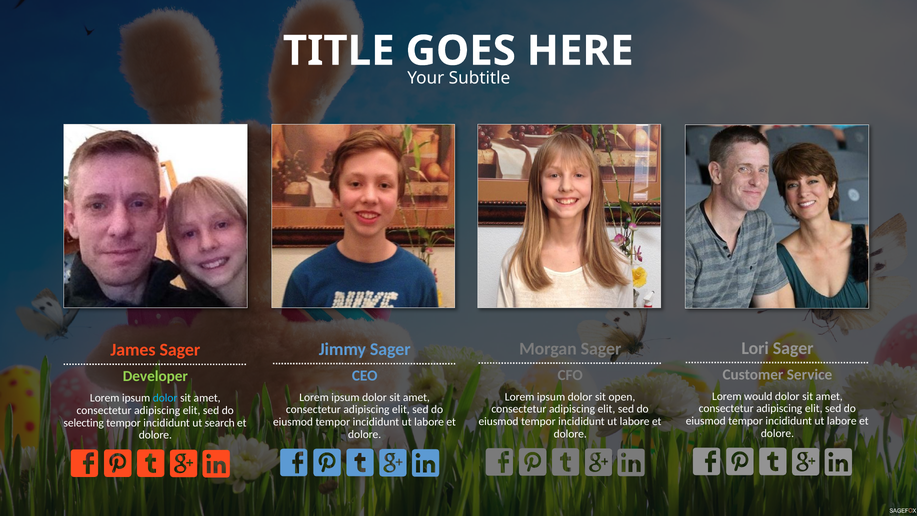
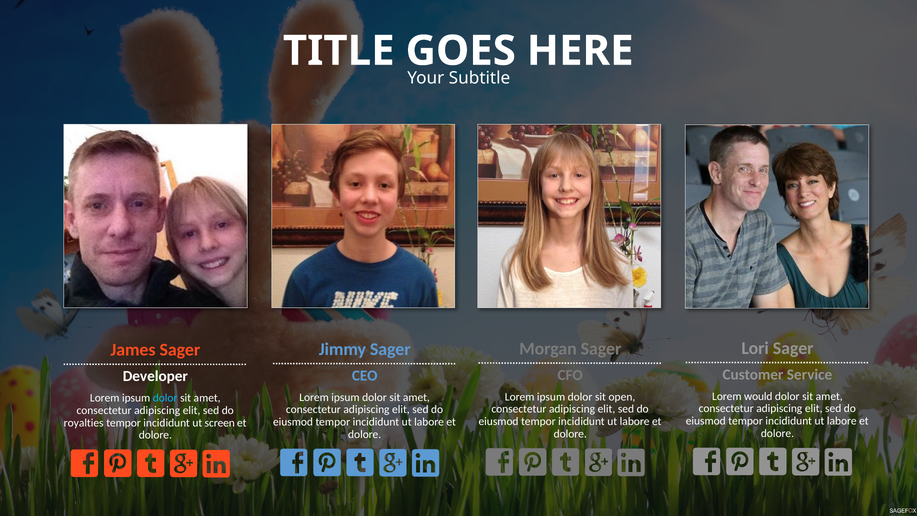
Developer colour: light green -> white (155, 376)
selecting: selecting -> royalties (84, 423)
search: search -> screen (220, 423)
